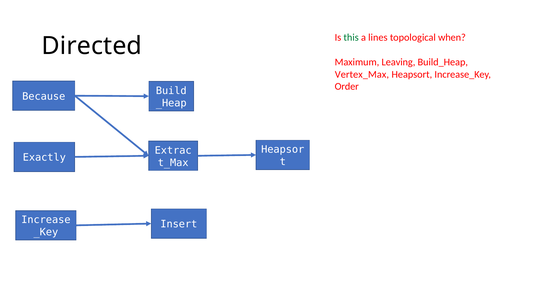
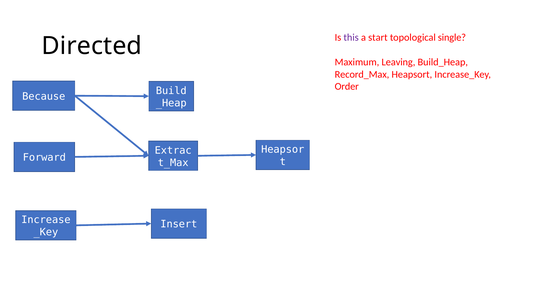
this colour: green -> purple (351, 37)
lines: lines -> start (378, 37)
when: when -> single (452, 37)
Vertex_Max: Vertex_Max -> Record_Max (362, 74)
Exactly: Exactly -> Forward (44, 158)
